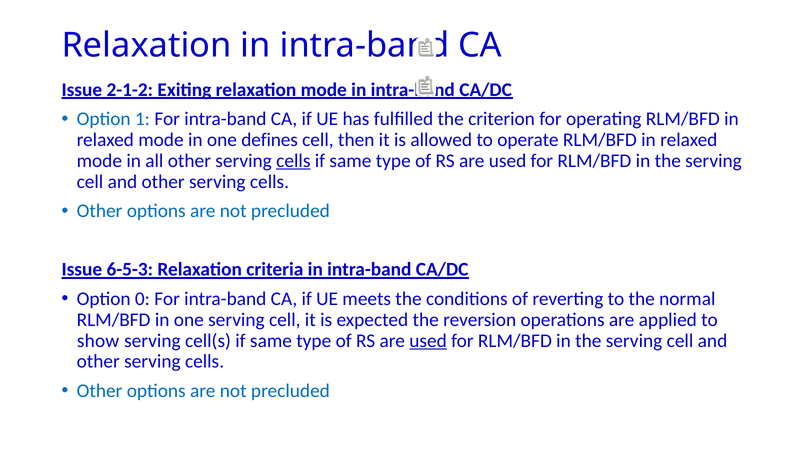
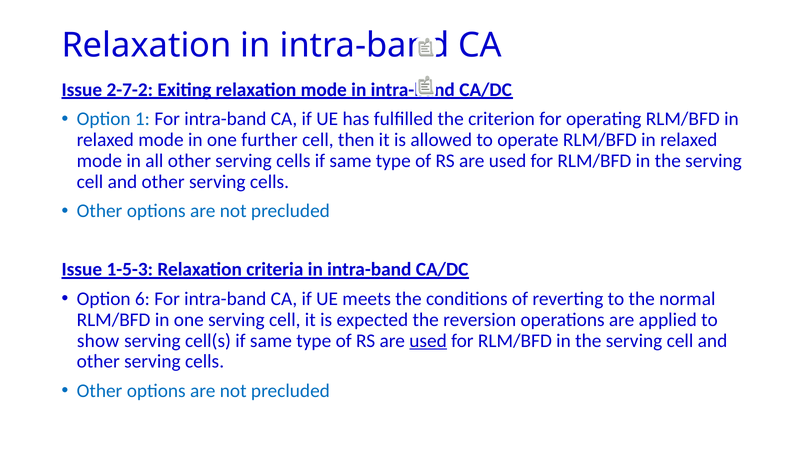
2-1-2: 2-1-2 -> 2-7-2 (130, 90)
defines: defines -> further (269, 140)
cells underline: present -> none (293, 161)
6-5-3: 6-5-3 -> 1-5-3 (130, 270)
0: 0 -> 6 (142, 299)
